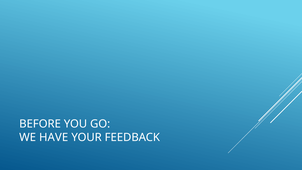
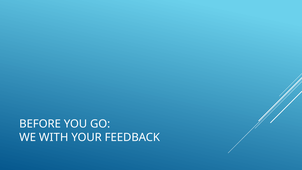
HAVE: HAVE -> WITH (54, 137)
